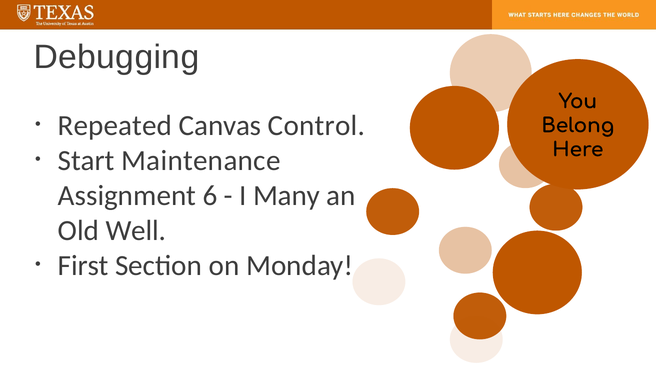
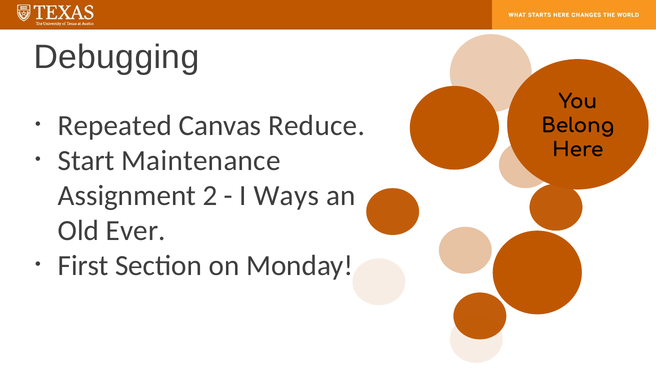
Control: Control -> Reduce (317, 126)
6: 6 -> 2 (210, 196)
Many: Many -> Ways (286, 196)
Well: Well -> Ever (136, 231)
